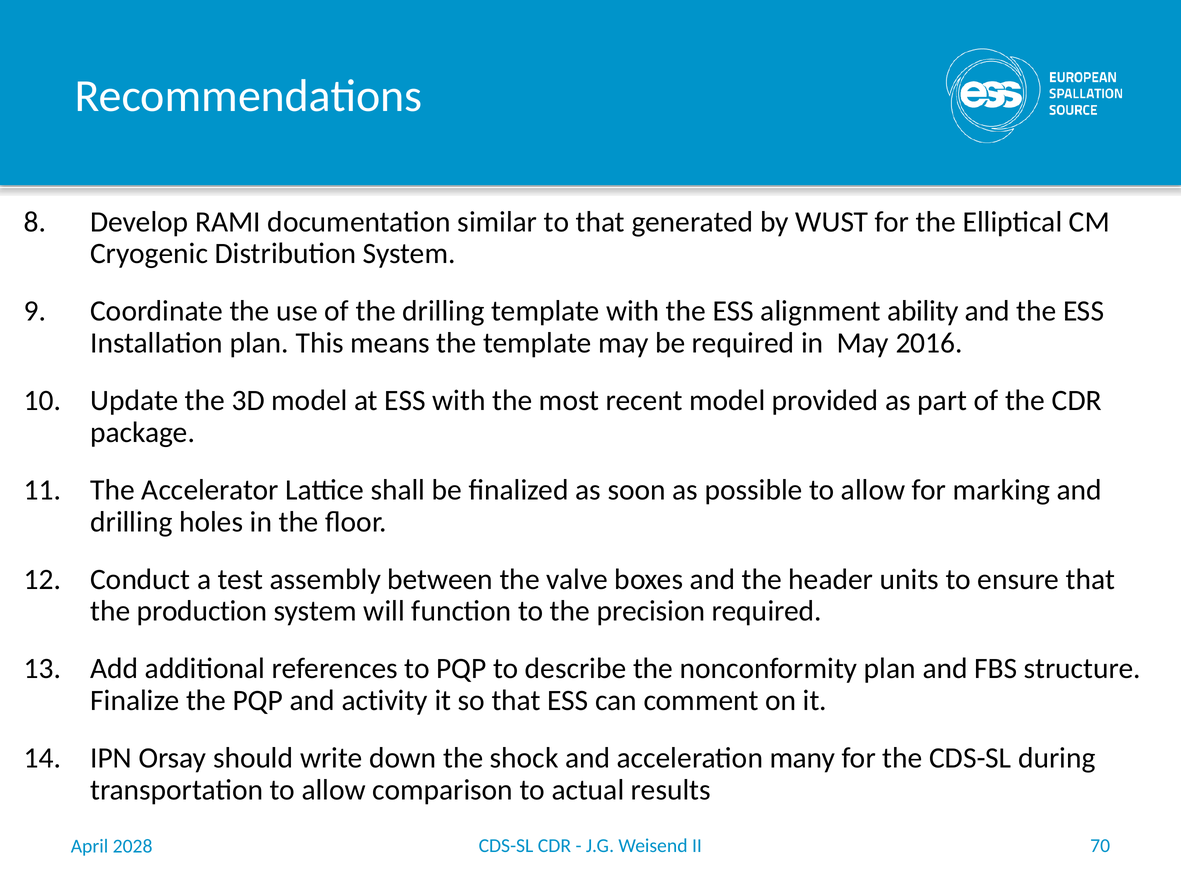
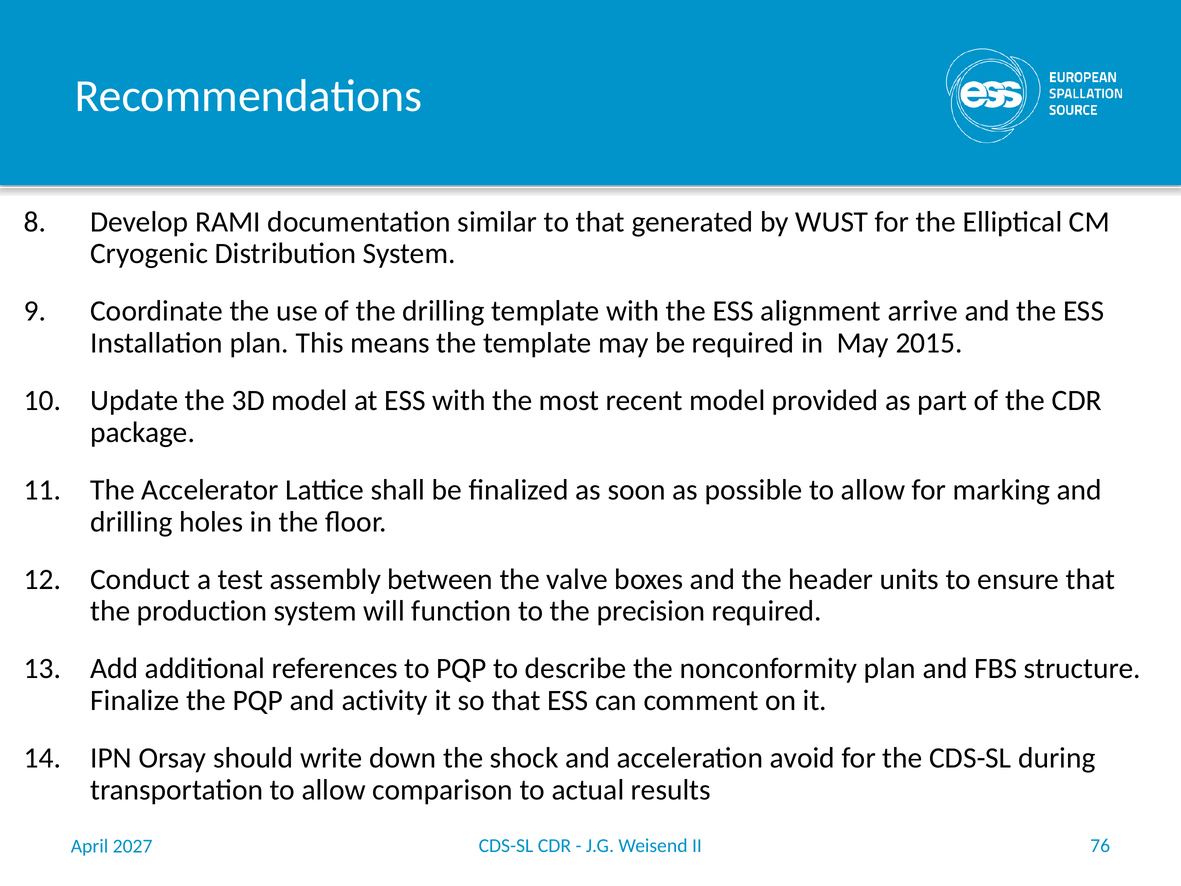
ability: ability -> arrive (923, 311)
2016: 2016 -> 2015 (929, 343)
many: many -> avoid (802, 758)
70: 70 -> 76 (1100, 846)
2028: 2028 -> 2027 (133, 846)
